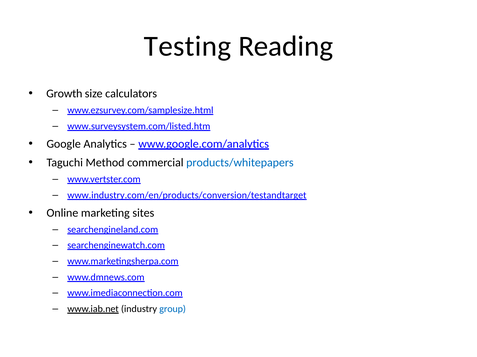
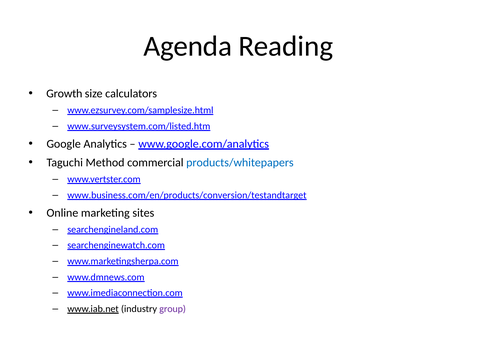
Testing: Testing -> Agenda (188, 46)
www.industry.com/en/products/conversion/testandtarget: www.industry.com/en/products/conversion/testandtarget -> www.business.com/en/products/conversion/testandtarget (187, 196)
group colour: blue -> purple (173, 309)
